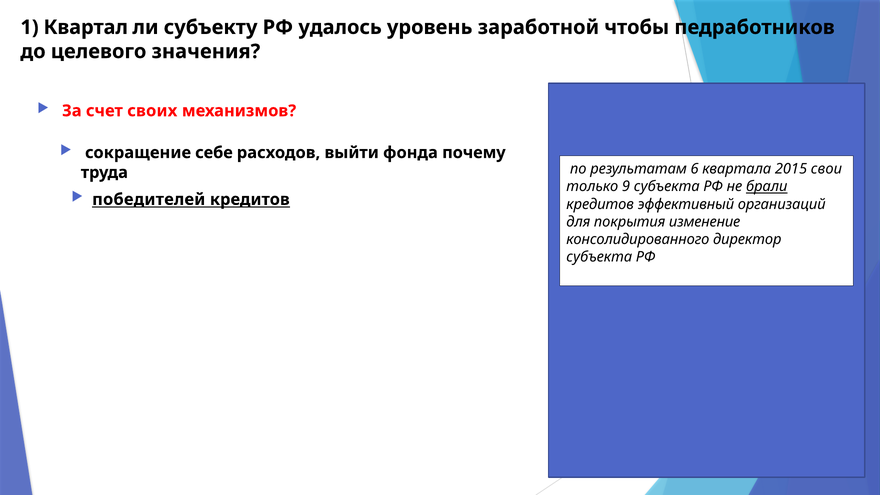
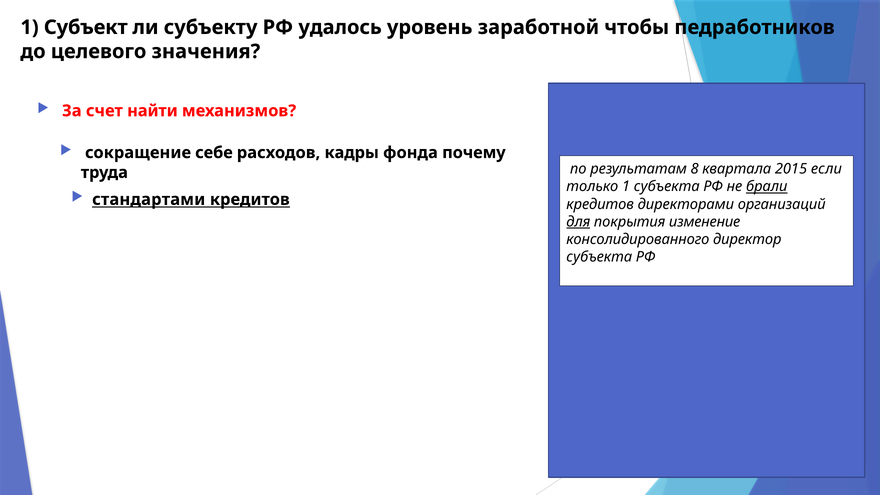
Квартал: Квартал -> Субъект (86, 27)
своих: своих -> найти (152, 111)
выйти: выйти -> кадры (352, 153)
6: 6 -> 8 (695, 169)
свои: свои -> если (826, 169)
только 9: 9 -> 1 (626, 187)
победителей: победителей -> стандартами (149, 199)
эффективный: эффективный -> директорами (686, 204)
для underline: none -> present (578, 222)
